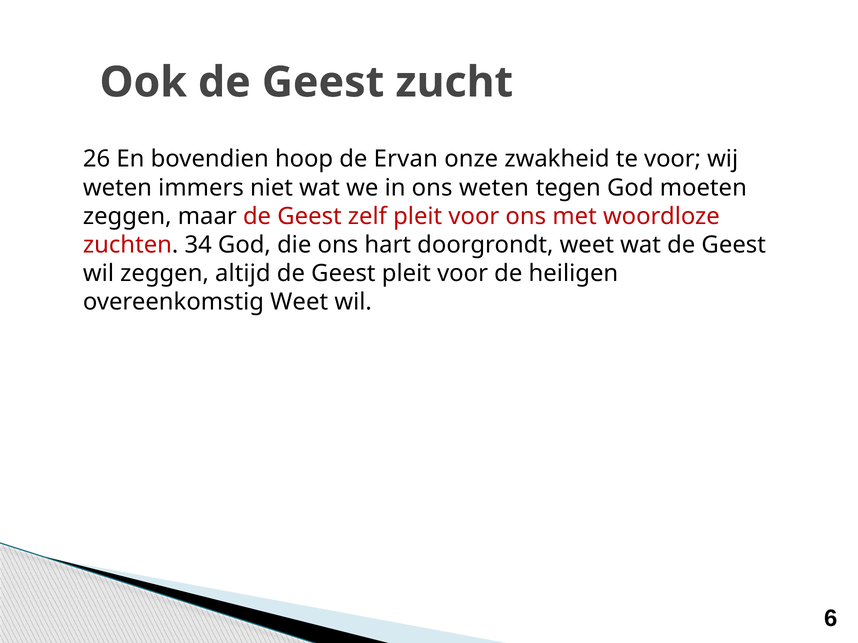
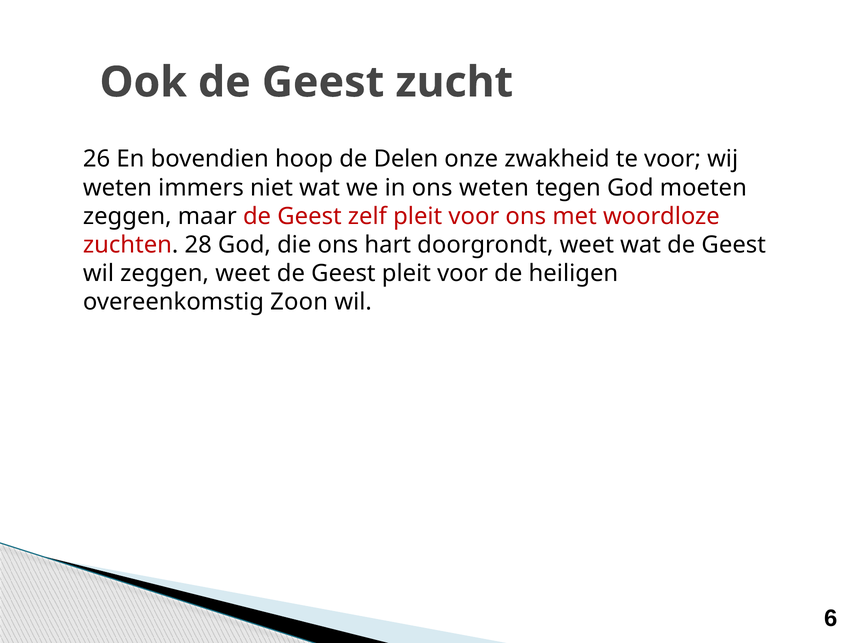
Ervan: Ervan -> Delen (406, 159)
34: 34 -> 28 (198, 245)
zeggen altijd: altijd -> weet (243, 274)
overeenkomstig Weet: Weet -> Zoon (299, 302)
